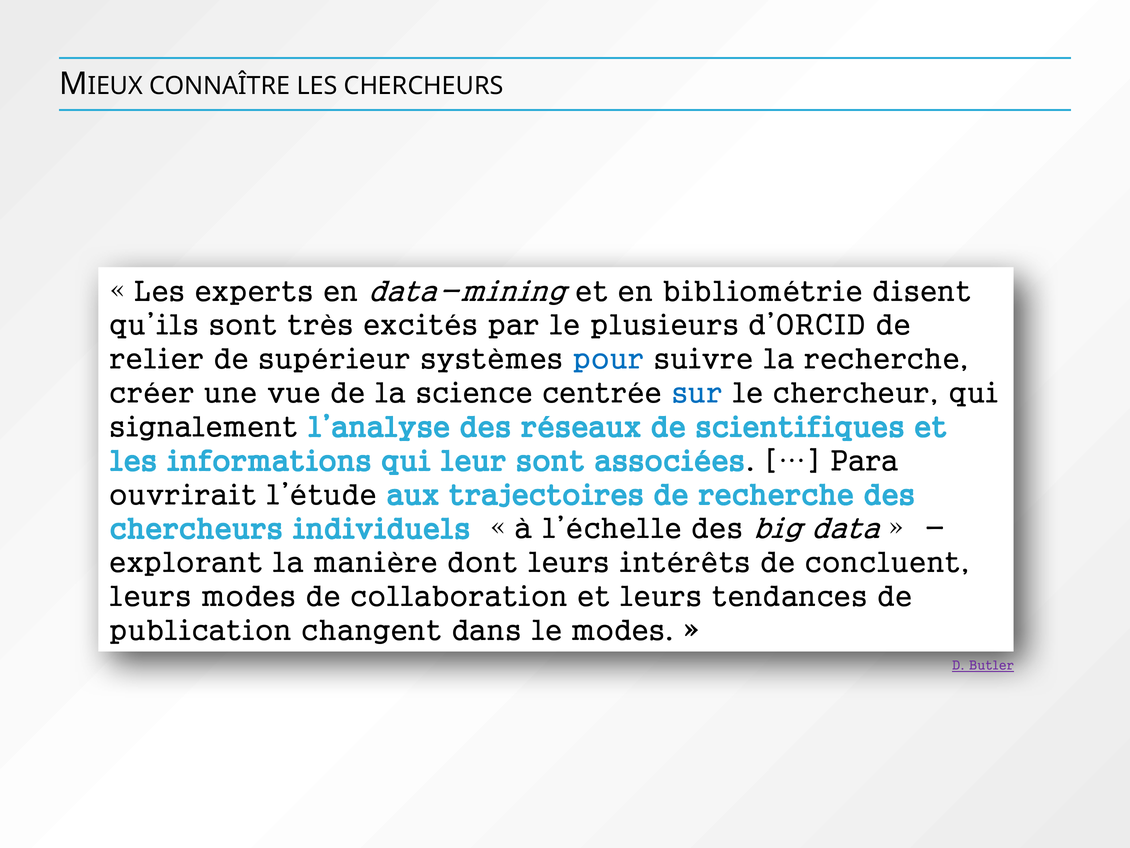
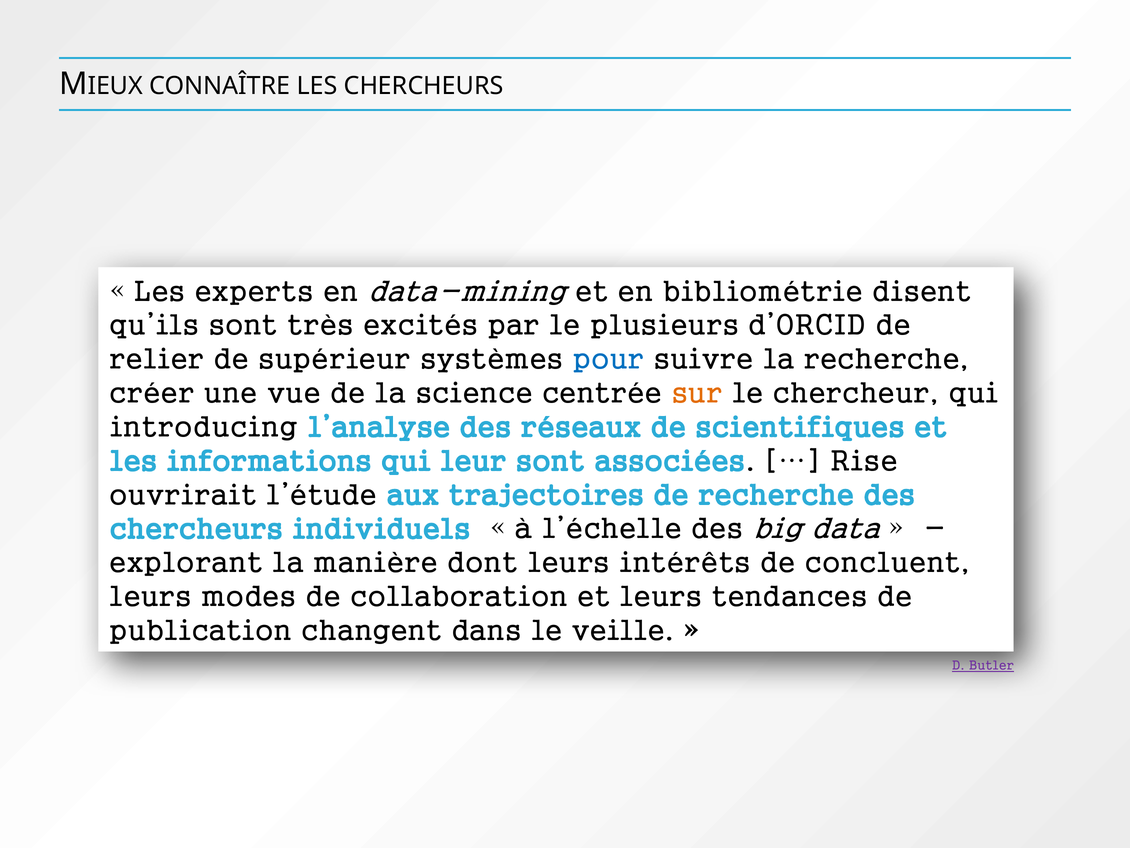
sur colour: blue -> orange (697, 393)
signalement: signalement -> introducing (204, 427)
Para: Para -> Rise (864, 461)
le modes: modes -> veille (623, 631)
